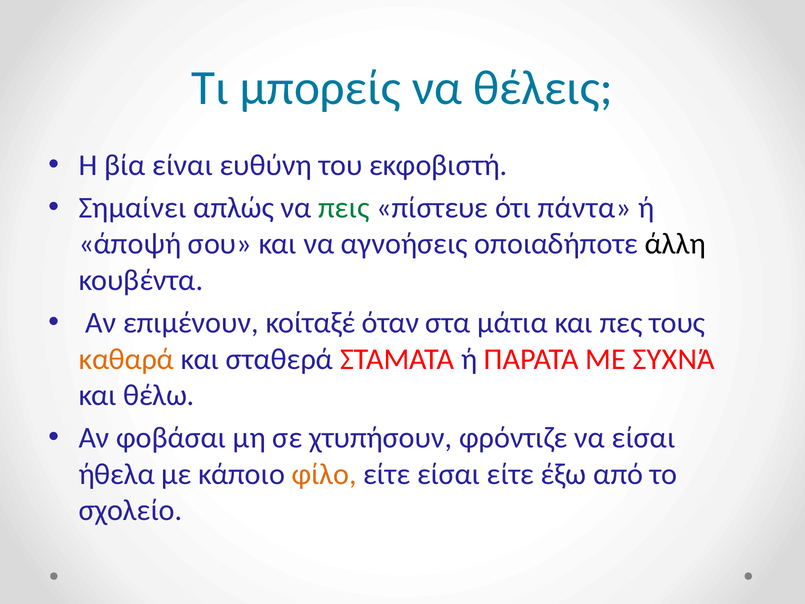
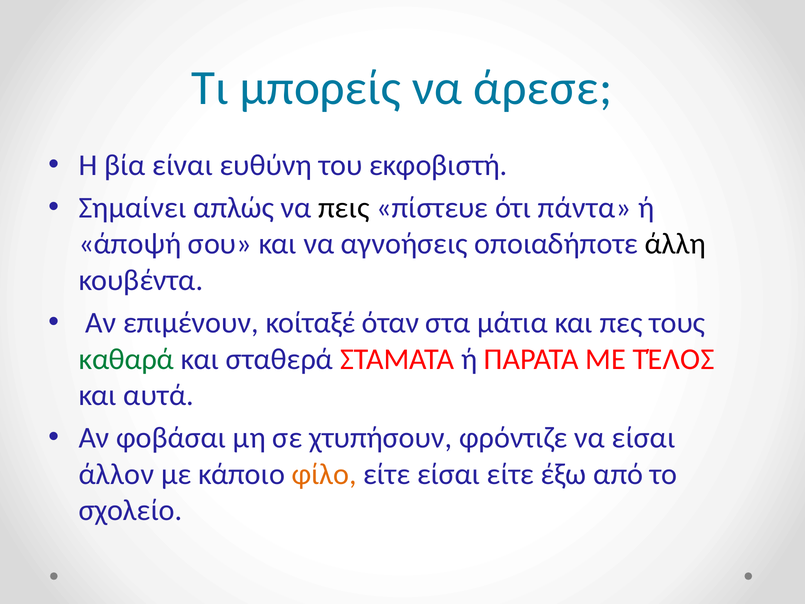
θέλεις: θέλεις -> άρεσε (543, 88)
πεις colour: green -> black (344, 208)
καθαρά colour: orange -> green (126, 359)
ΣΥΧΝΆ: ΣΥΧΝΆ -> ΤΈΛΟΣ (674, 359)
θέλω: θέλω -> αυτά (159, 395)
ήθελα: ήθελα -> άλλον (116, 474)
